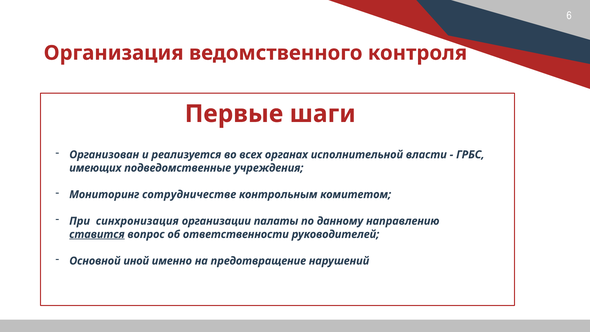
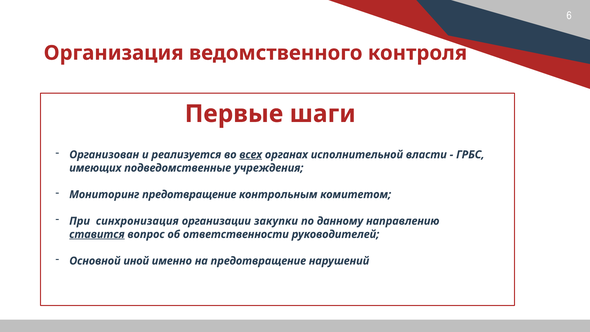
всех underline: none -> present (251, 155)
Мониторинг сотрудничестве: сотрудничестве -> предотвращение (189, 194)
палаты: палаты -> закупки (276, 221)
